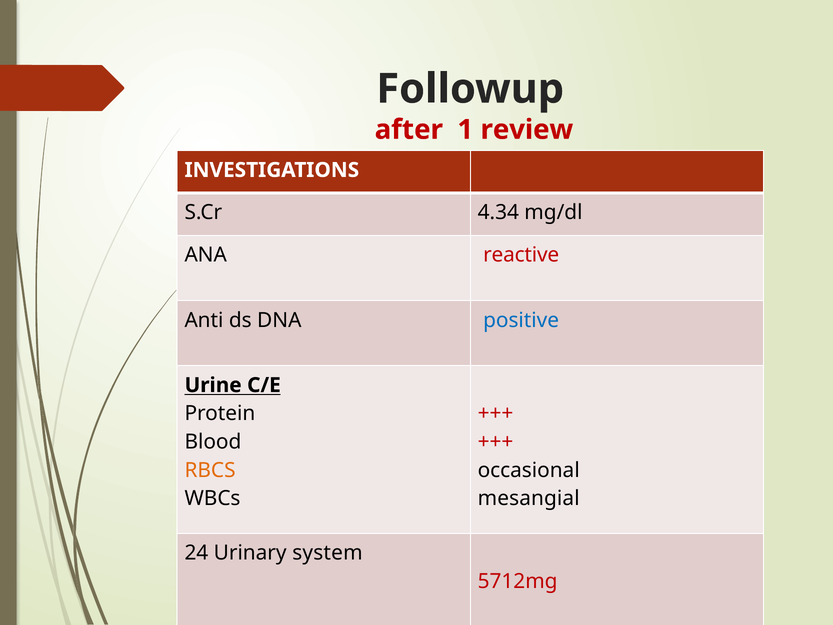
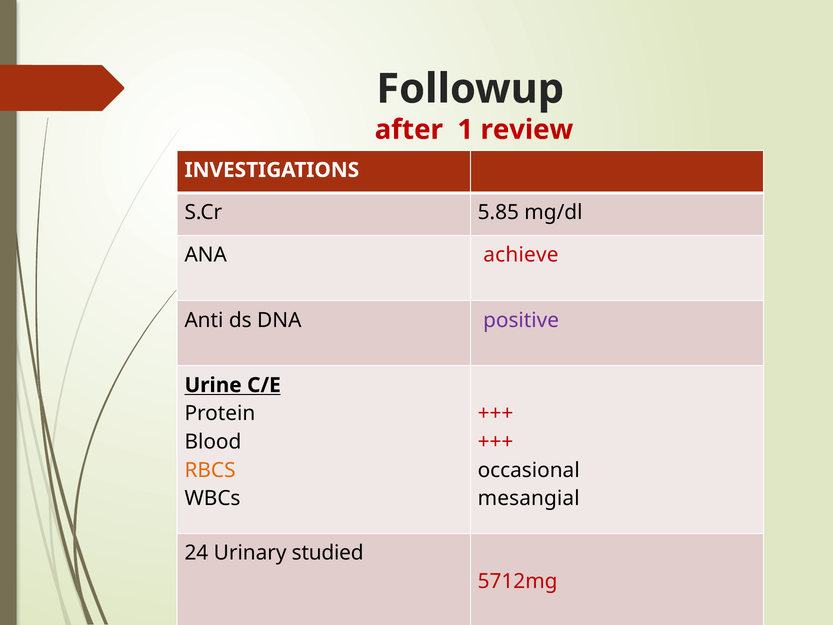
4.34: 4.34 -> 5.85 (498, 212)
reactive: reactive -> achieve (521, 255)
positive colour: blue -> purple (521, 320)
system: system -> studied (328, 553)
